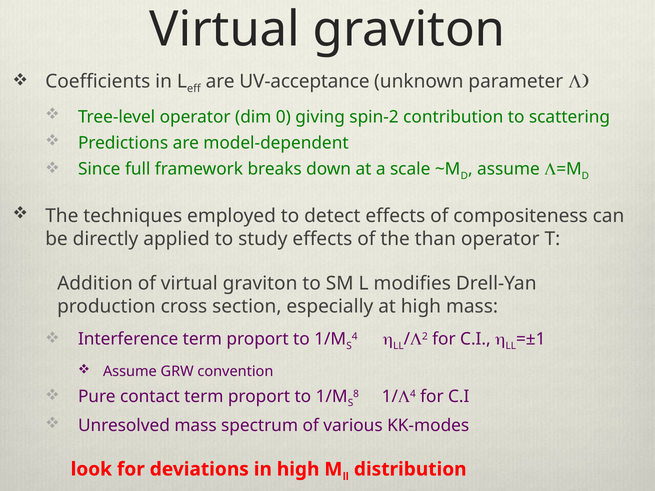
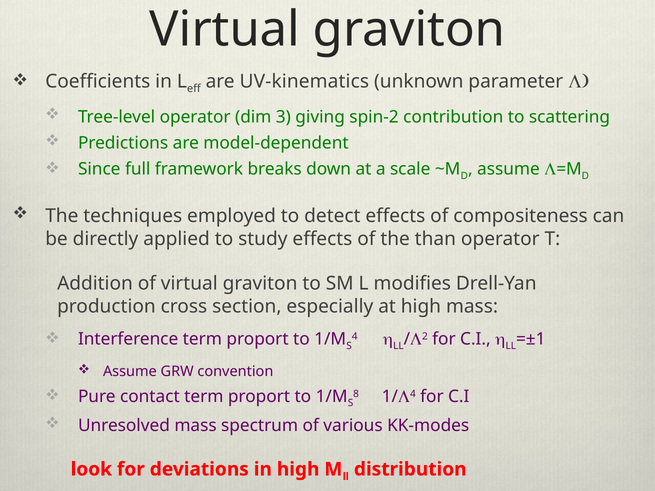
UV-acceptance: UV-acceptance -> UV-kinematics (304, 81)
0: 0 -> 3 (283, 117)
